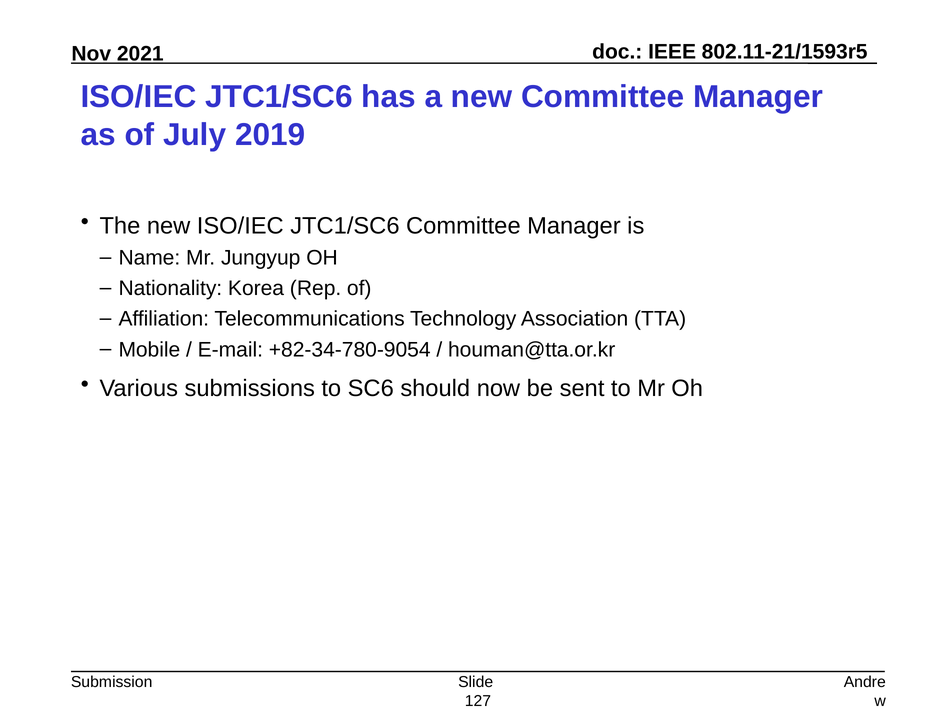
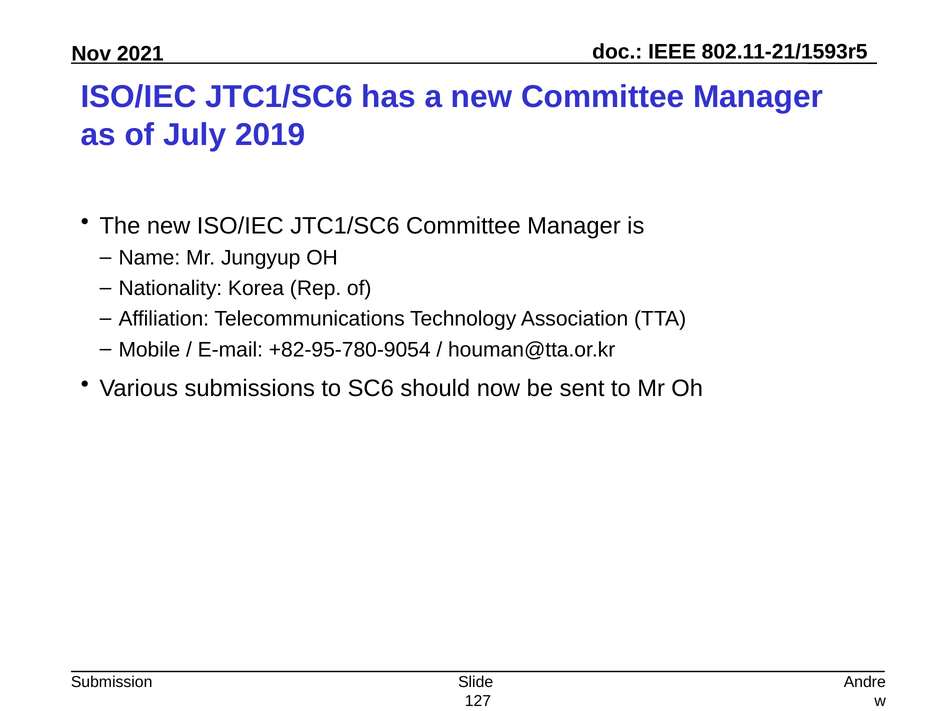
+82-34-780-9054: +82-34-780-9054 -> +82-95-780-9054 (350, 350)
